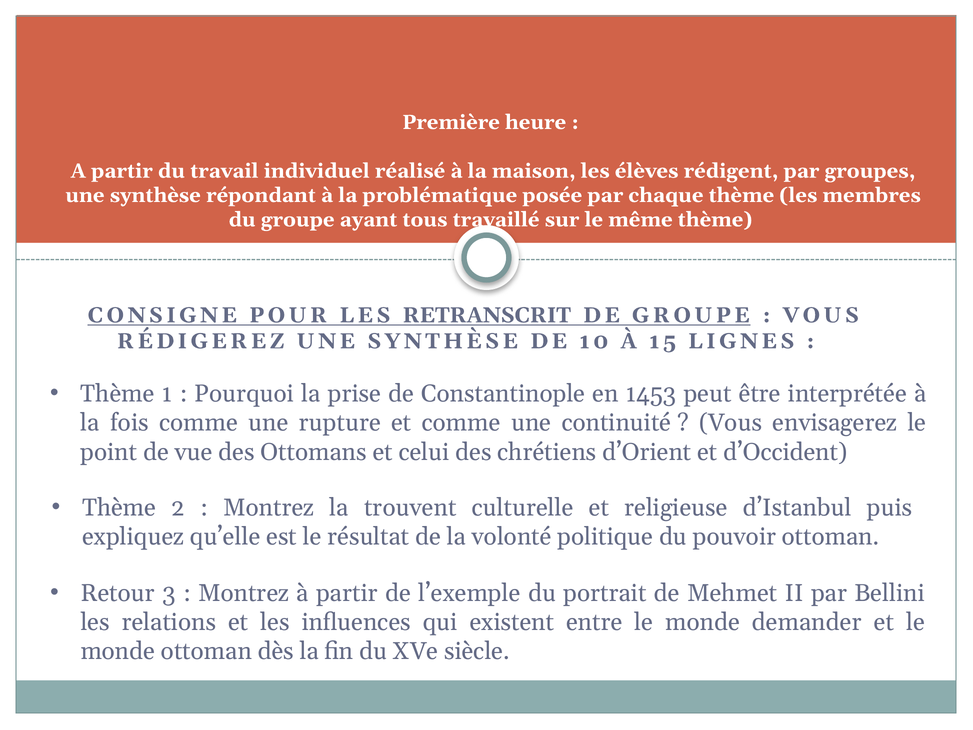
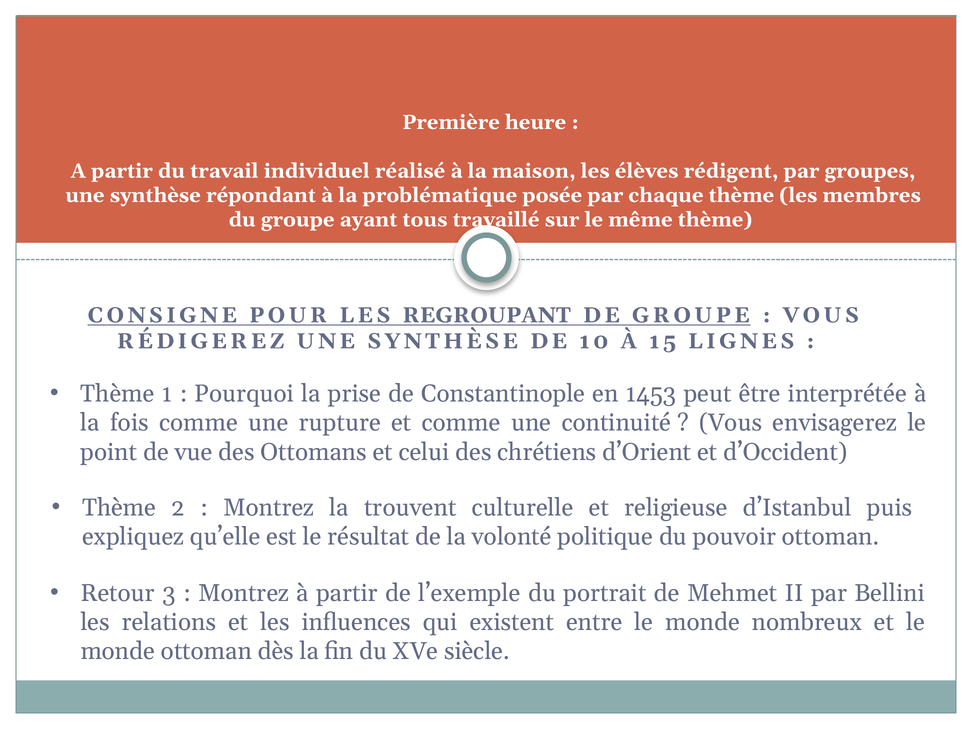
RETRANSCRIT: RETRANSCRIT -> REGROUPANT (487, 315)
demander: demander -> nombreux (807, 622)
